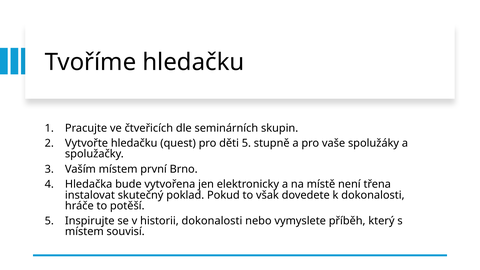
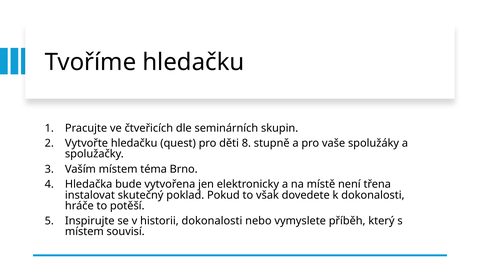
děti 5: 5 -> 8 (246, 143)
první: první -> téma (154, 169)
